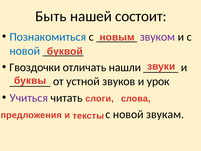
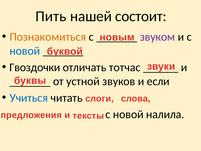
Быть: Быть -> Пить (51, 16)
Познакомиться colour: blue -> orange (48, 37)
нашли: нашли -> тотчас (125, 67)
урок: урок -> если (158, 81)
Учиться colour: purple -> blue (29, 98)
звукам: звукам -> налила (165, 114)
